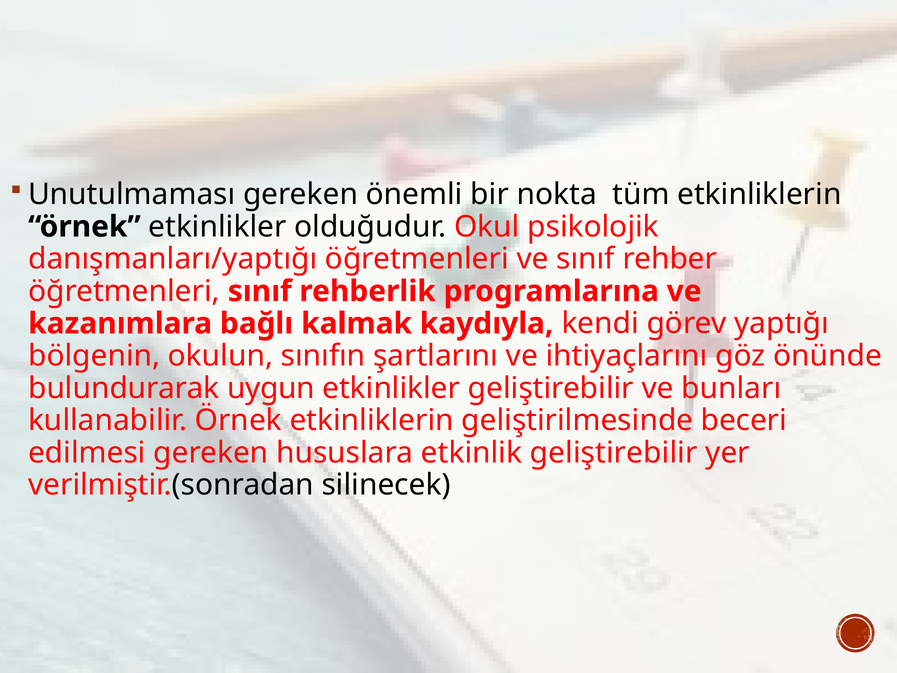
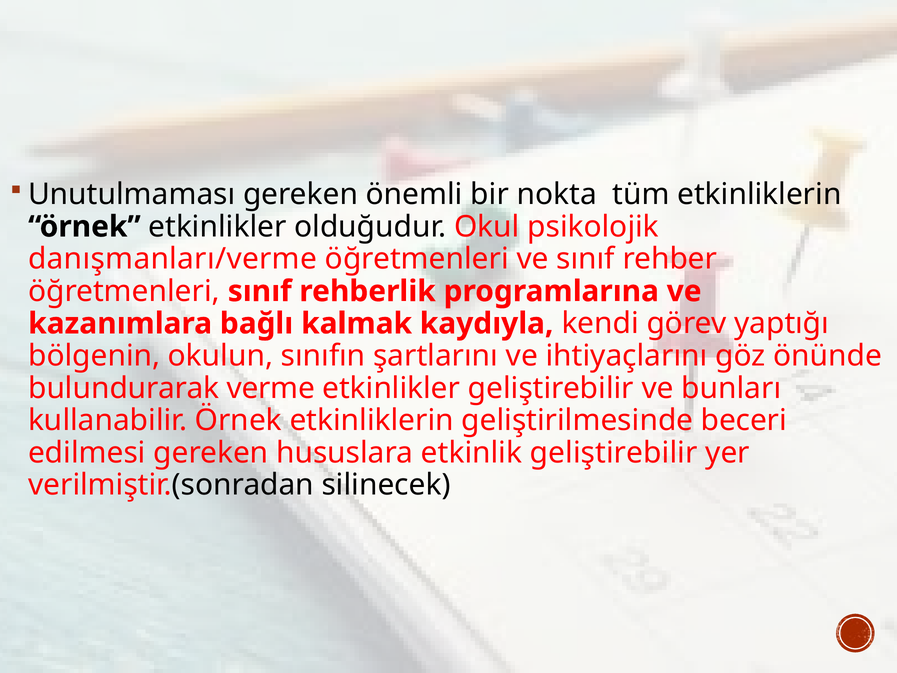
danışmanları/yaptığı: danışmanları/yaptığı -> danışmanları/verme (173, 259)
uygun: uygun -> verme (271, 388)
